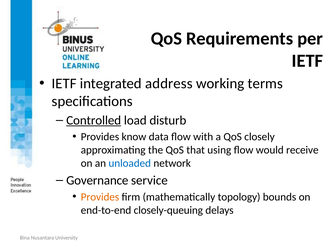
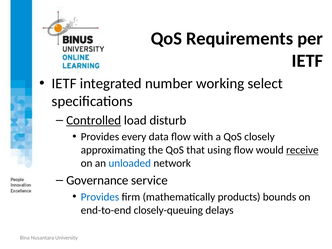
address: address -> number (169, 83)
terms: terms -> select (265, 83)
know: know -> every (134, 137)
receive underline: none -> present (302, 150)
Provides colour: orange -> blue (100, 197)
topology: topology -> products (239, 197)
